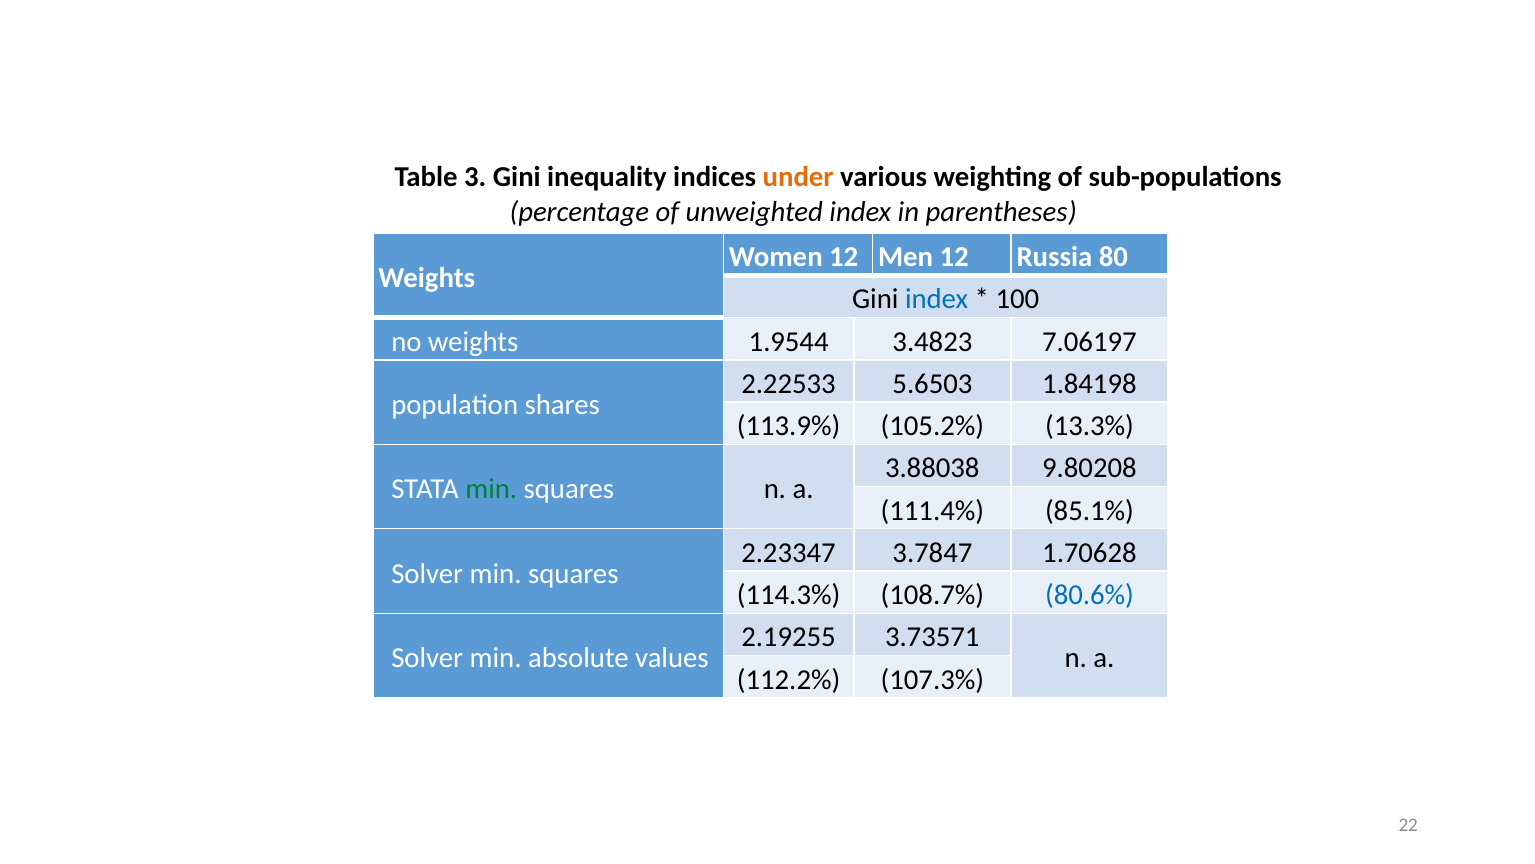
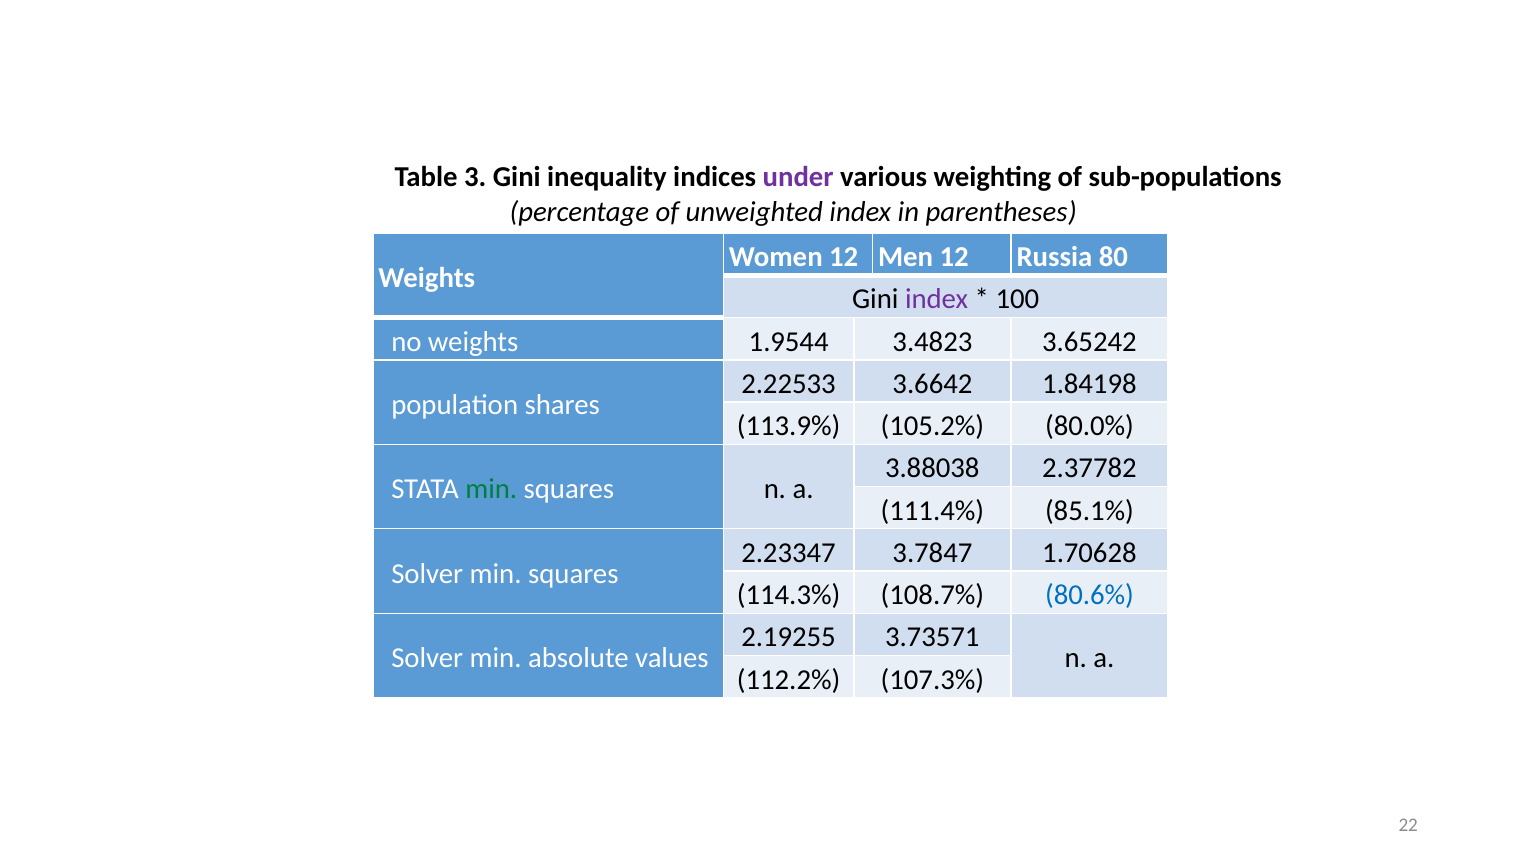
under colour: orange -> purple (798, 177)
index colour: blue -> purple (937, 299)
7.06197: 7.06197 -> 3.65242 (1089, 341)
5.6503: 5.6503 -> 3.6642 (932, 384)
13.3%: 13.3% -> 80.0% (1089, 426)
9.80208: 9.80208 -> 2.37782 (1089, 468)
